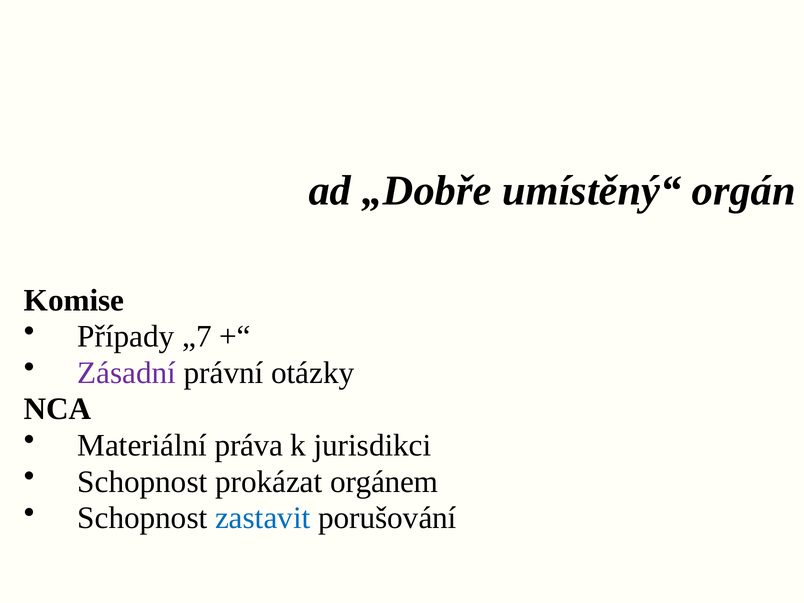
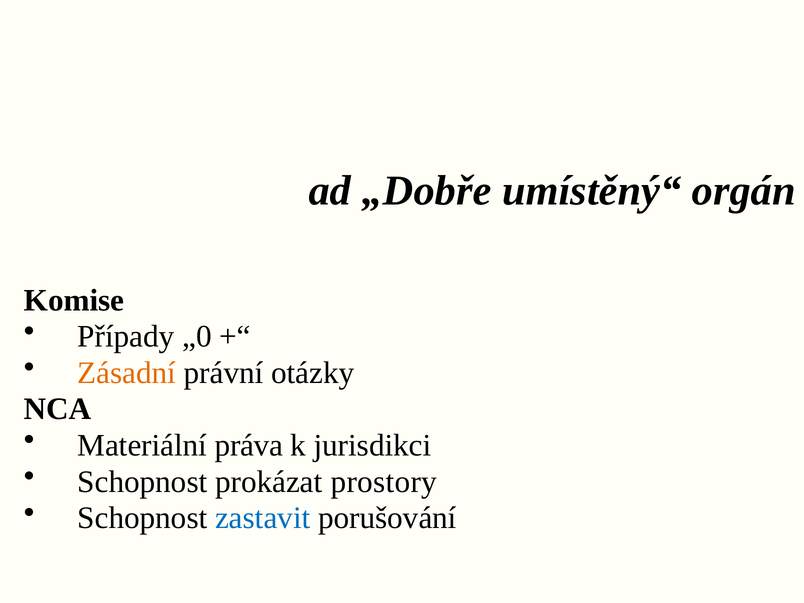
„7: „7 -> „0 (197, 337)
Zásadní colour: purple -> orange (127, 373)
orgánem: orgánem -> prostory (384, 482)
